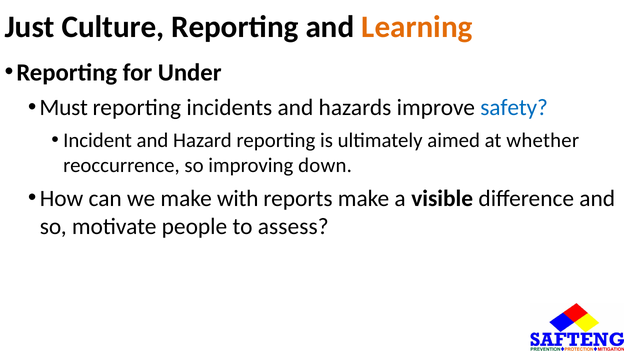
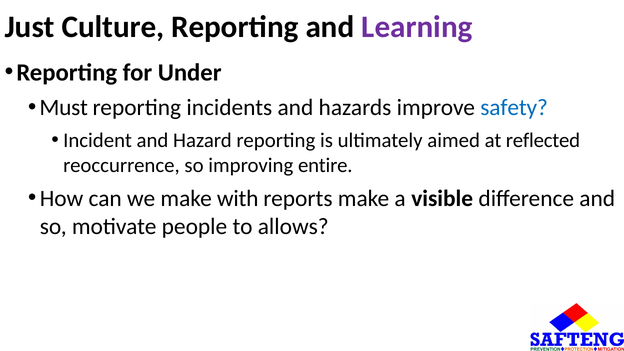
Learning colour: orange -> purple (417, 27)
whether: whether -> reflected (543, 140)
down: down -> entire (325, 165)
assess: assess -> allows (293, 226)
